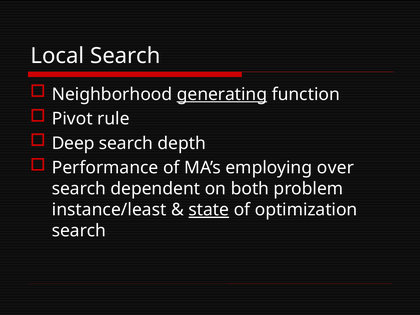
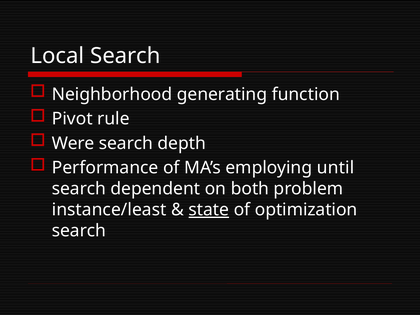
generating underline: present -> none (222, 94)
Deep: Deep -> Were (73, 143)
over: over -> until (336, 168)
